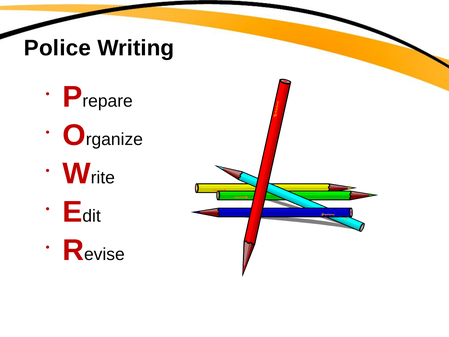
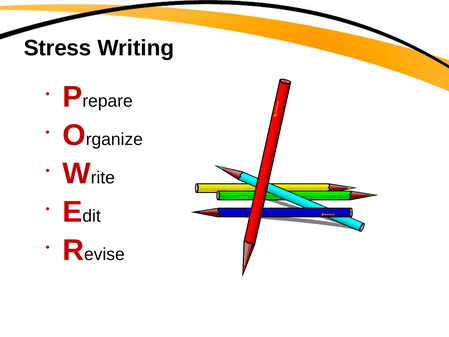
Police: Police -> Stress (58, 48)
